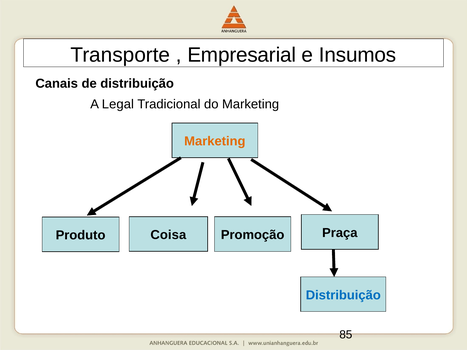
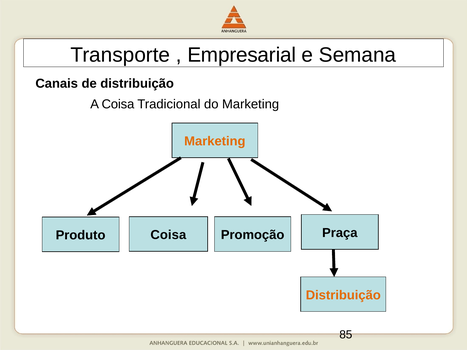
Insumos: Insumos -> Semana (358, 55)
A Legal: Legal -> Coisa (118, 104)
Distribuição colour: blue -> orange (343, 295)
